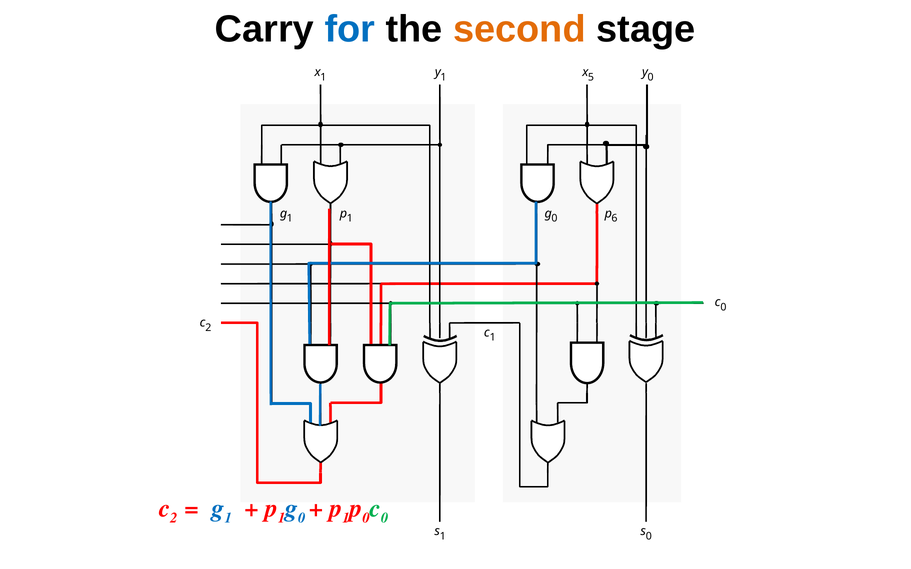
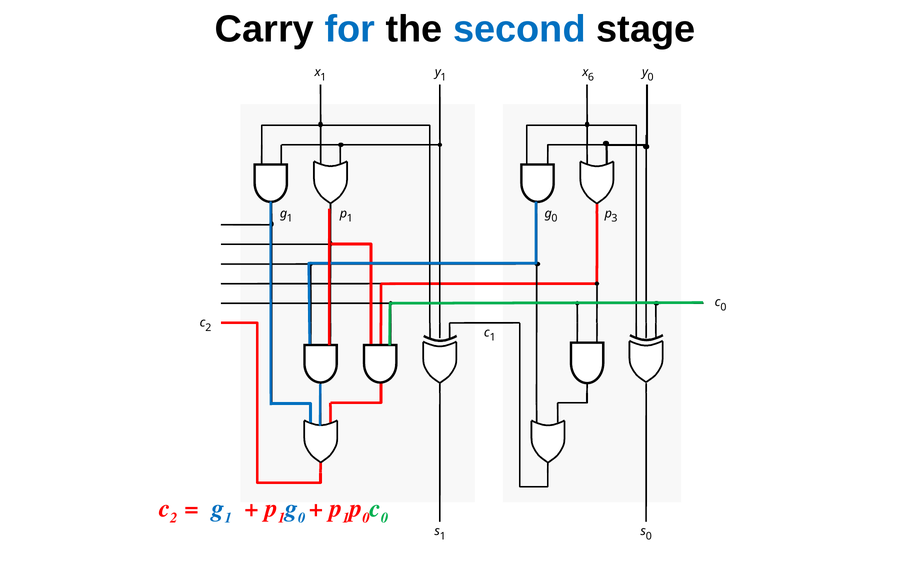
second colour: orange -> blue (519, 29)
5: 5 -> 6 (591, 77)
6: 6 -> 3 (614, 219)
